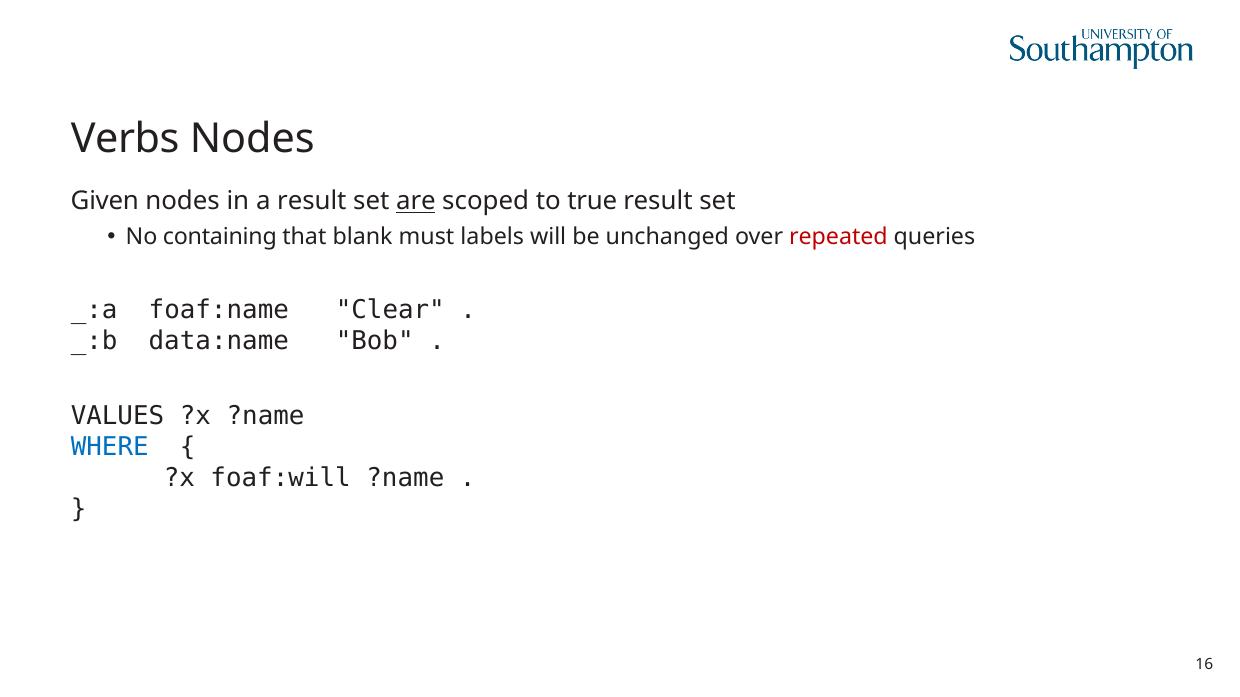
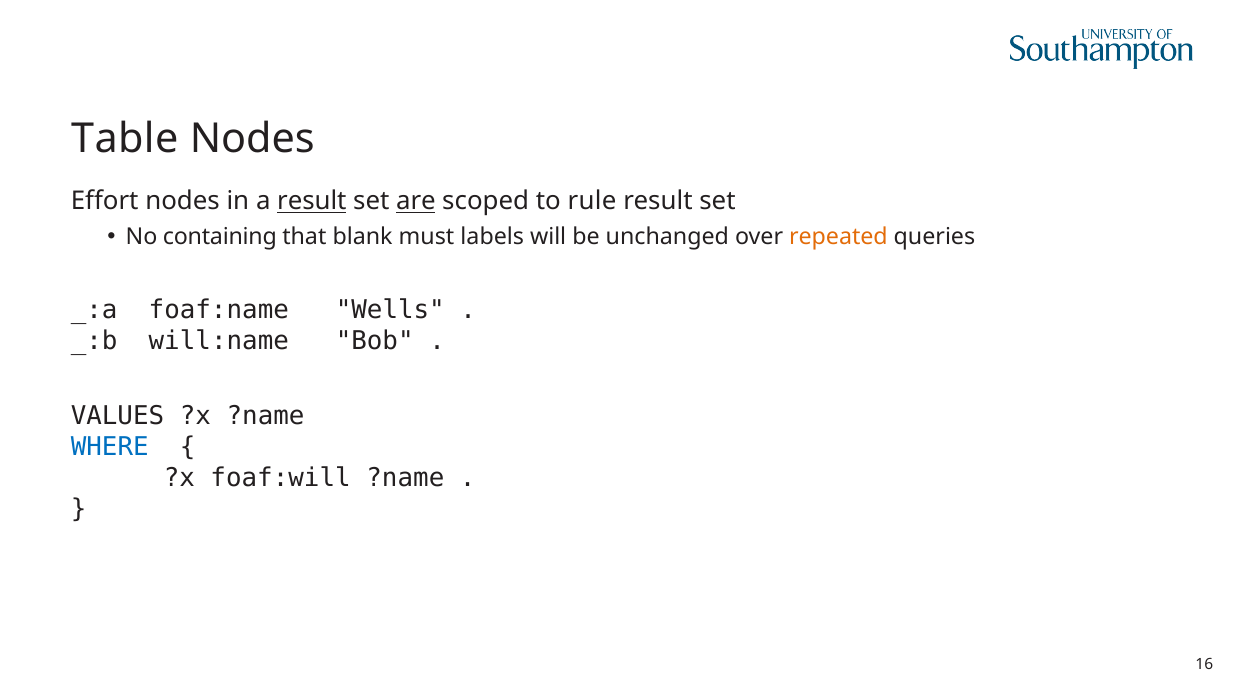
Verbs: Verbs -> Table (125, 139)
Given: Given -> Effort (105, 201)
result underline: none -> present (312, 201)
true: true -> rule (592, 201)
repeated colour: red -> orange (838, 237)
Clear: Clear -> Wells (390, 311)
data:name: data:name -> will:name (219, 342)
